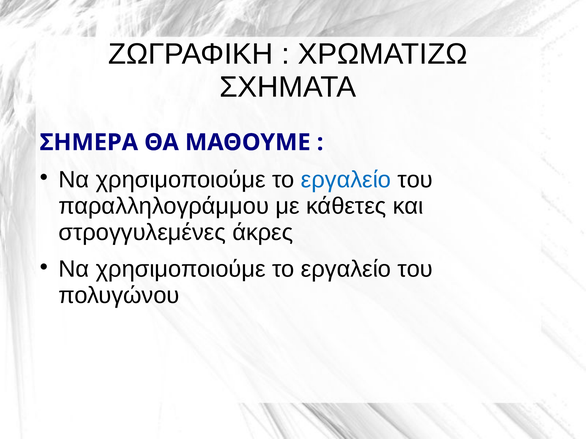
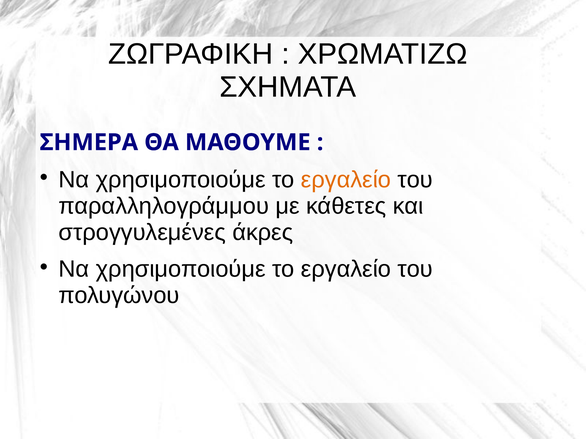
εργαλείο colour: blue -> orange (346, 180)
